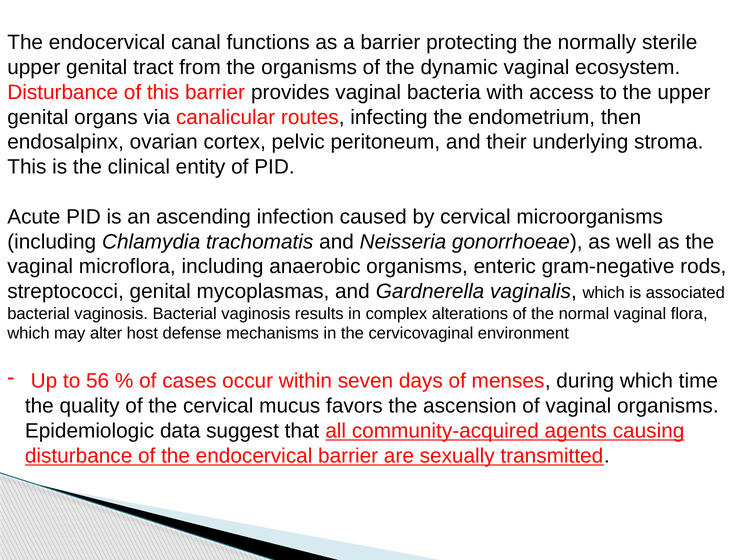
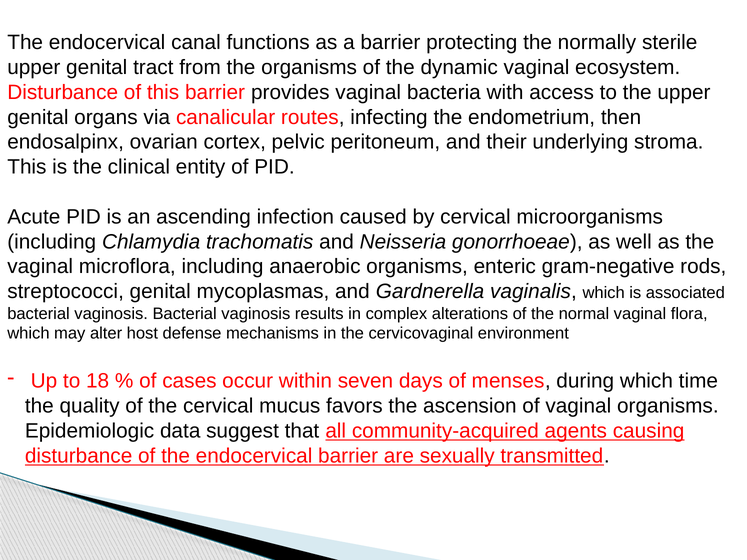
56: 56 -> 18 (98, 381)
